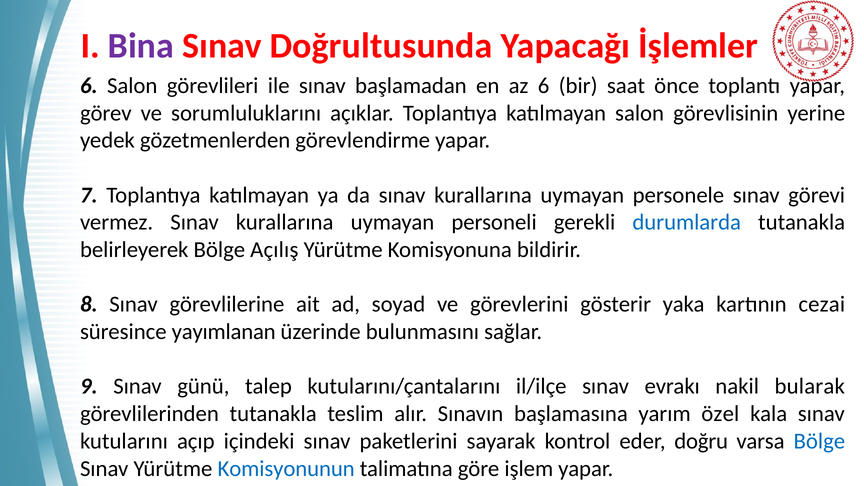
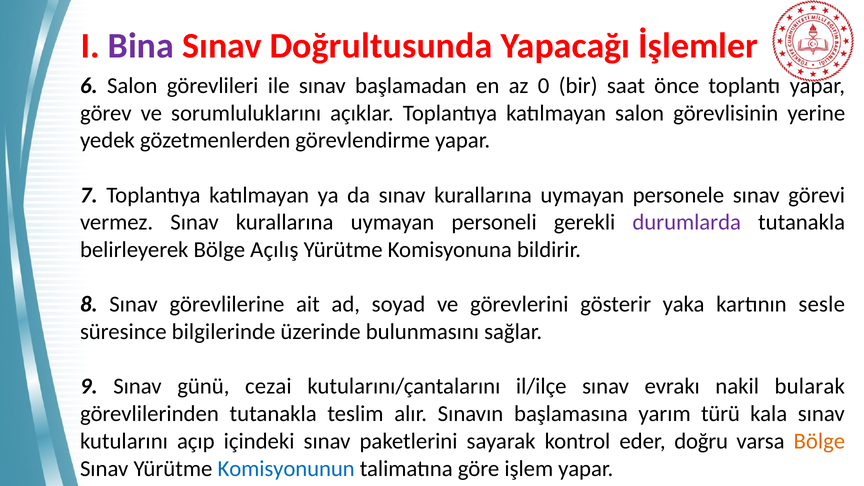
az 6: 6 -> 0 (544, 86)
durumlarda colour: blue -> purple (687, 222)
cezai: cezai -> sesle (822, 304)
yayımlanan: yayımlanan -> bilgilerinde (224, 332)
talep: talep -> cezai (268, 386)
özel: özel -> türü (721, 414)
Bölge colour: blue -> orange (819, 441)
